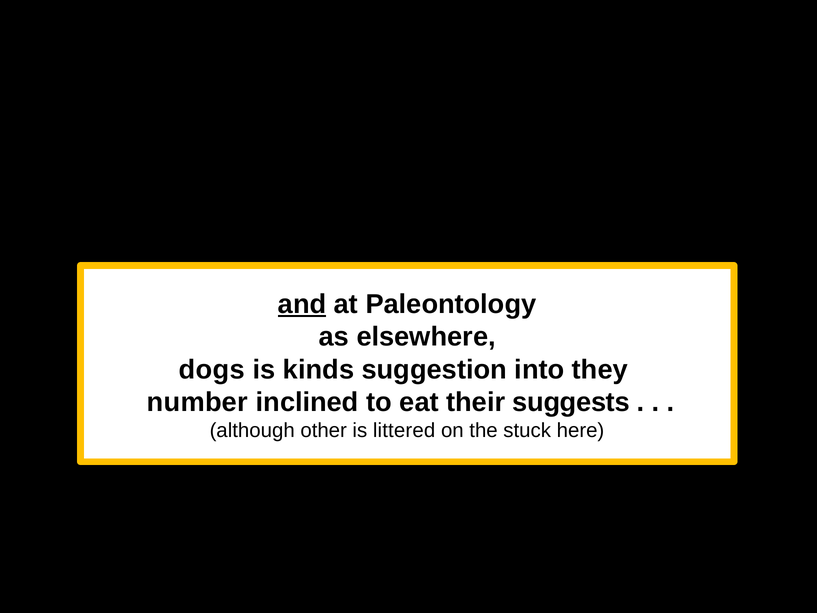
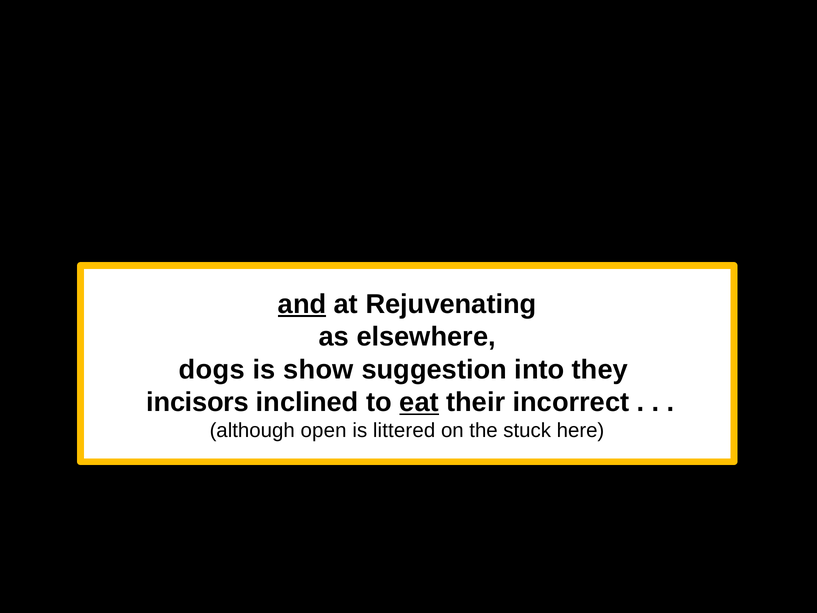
Paleontology: Paleontology -> Rejuvenating (451, 304)
kinds: kinds -> show (318, 370)
number: number -> incisors (198, 402)
eat underline: none -> present (419, 402)
suggests: suggests -> incorrect (571, 402)
other: other -> open (324, 430)
